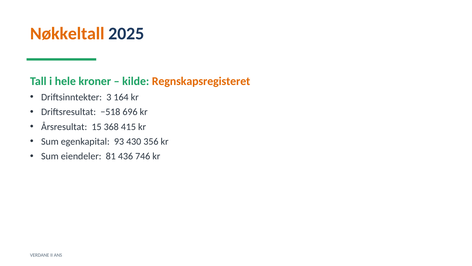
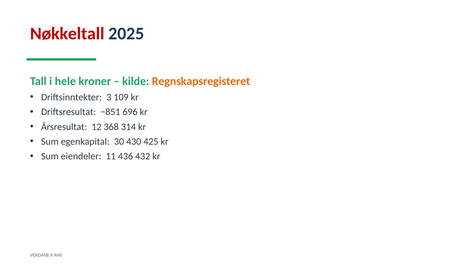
Nøkkeltall colour: orange -> red (67, 34)
164: 164 -> 109 (121, 97)
−518: −518 -> −851 (110, 112)
15: 15 -> 12 (97, 127)
415: 415 -> 314 (128, 127)
93: 93 -> 30 (119, 141)
356: 356 -> 425 (151, 141)
81: 81 -> 11 (111, 156)
746: 746 -> 432 (143, 156)
